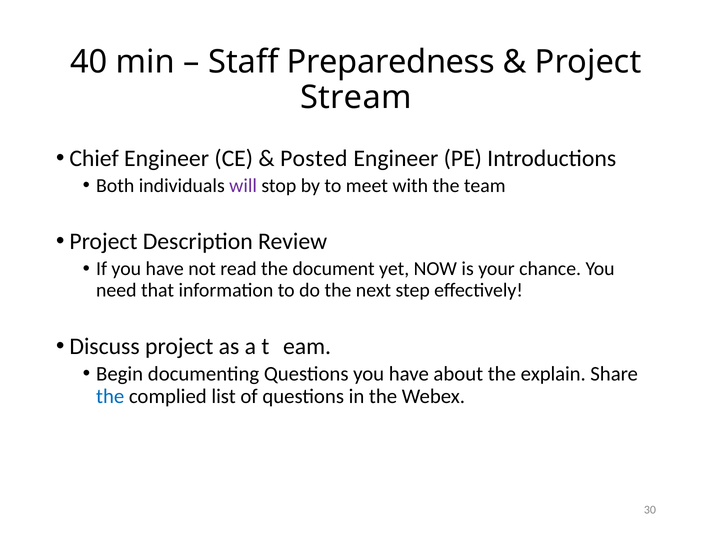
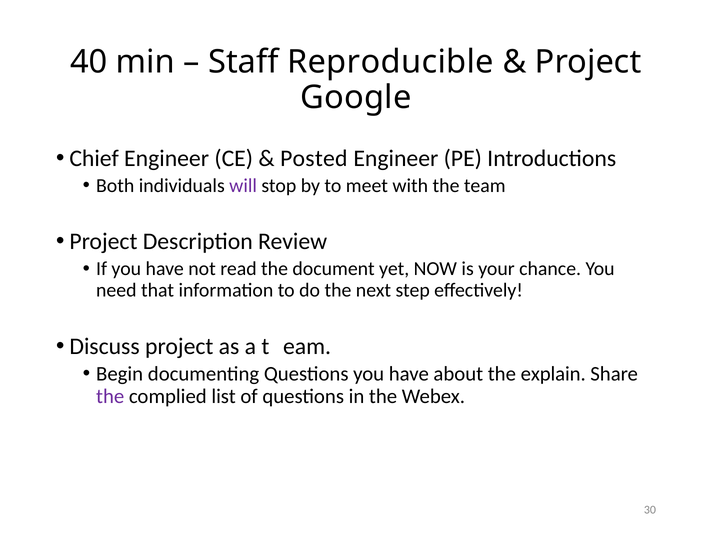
Preparedness: Preparedness -> Reproducible (390, 62)
Stream: Stream -> Google (356, 97)
the colour: blue -> purple (110, 396)
